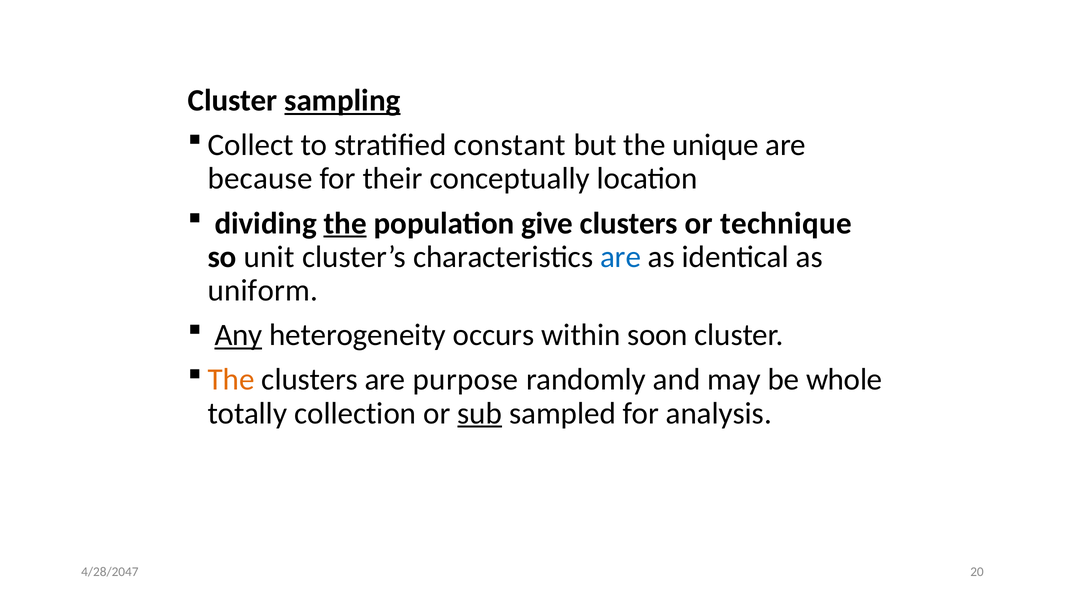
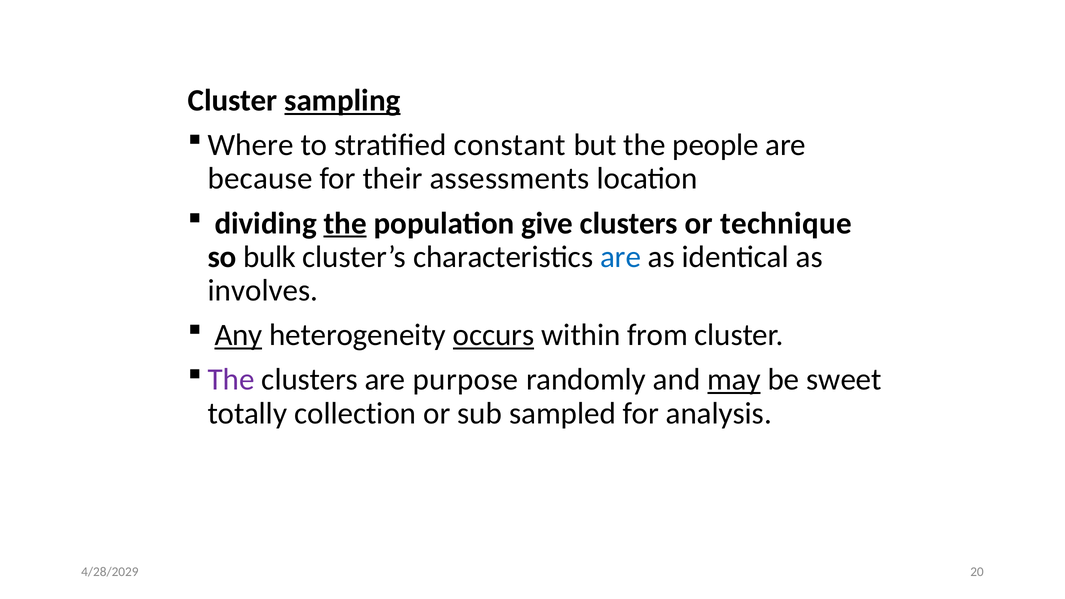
Collect: Collect -> Where (251, 145)
unique: unique -> people (716, 145)
conceptually: conceptually -> assessments (510, 179)
unit: unit -> bulk (270, 257)
uniform: uniform -> involves (263, 290)
occurs underline: none -> present (494, 335)
soon: soon -> from (658, 335)
The colour: orange -> purple (231, 380)
may underline: none -> present (734, 380)
whole: whole -> sweet (844, 380)
sub underline: present -> none (480, 413)
4/28/2047: 4/28/2047 -> 4/28/2029 (110, 572)
